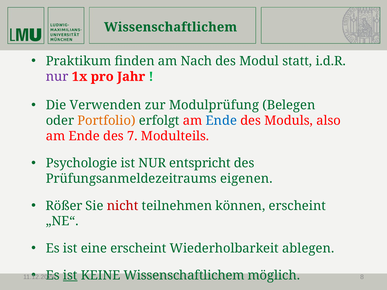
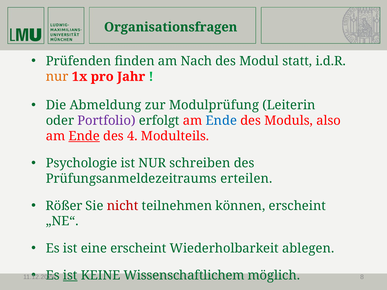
Wissenschaftlichem: Wissenschaftlichem -> Organisationsfragen (171, 27)
Praktikum: Praktikum -> Prüfenden (79, 61)
nur colour: purple -> orange (57, 77)
Verwenden: Verwenden -> Abmeldung (105, 105)
Belegen: Belegen -> Leiterin (289, 105)
Portfolio colour: orange -> purple (106, 121)
Ende underline: none -> present (84, 136)
7: 7 -> 4 (132, 136)
entspricht: entspricht -> schreiben (200, 163)
eigenen: eigenen -> erteilen (246, 179)
